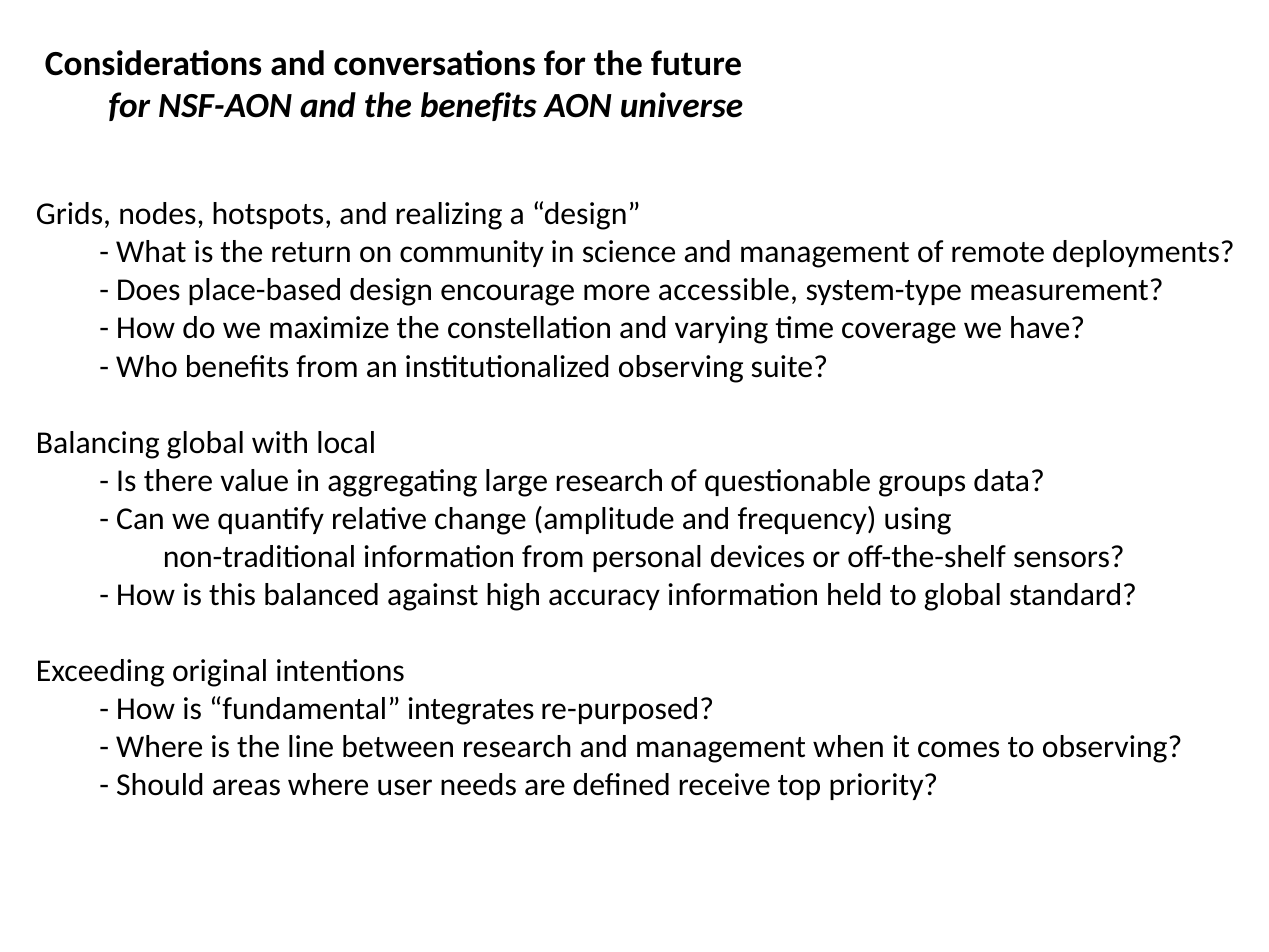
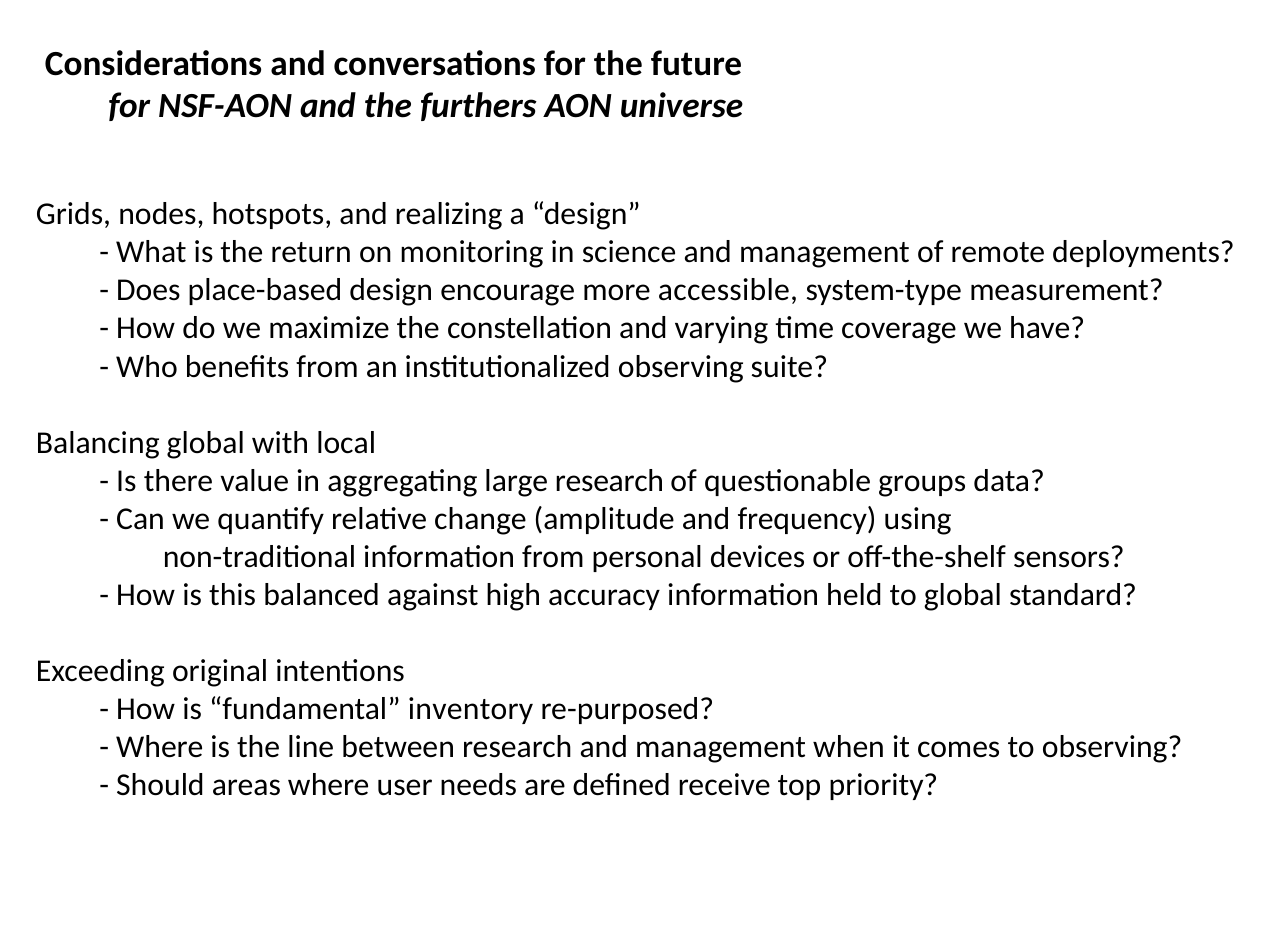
the benefits: benefits -> furthers (478, 106)
community: community -> monitoring (472, 252)
integrates: integrates -> inventory (471, 709)
